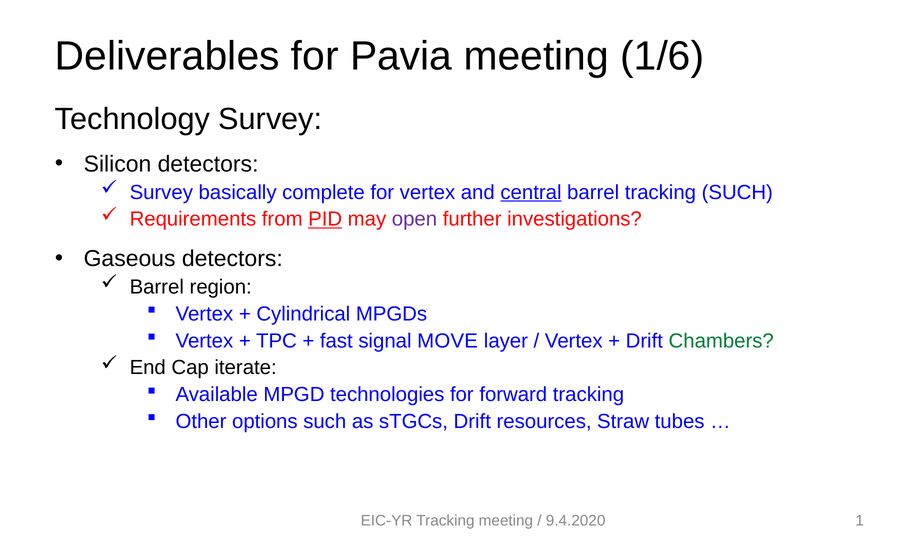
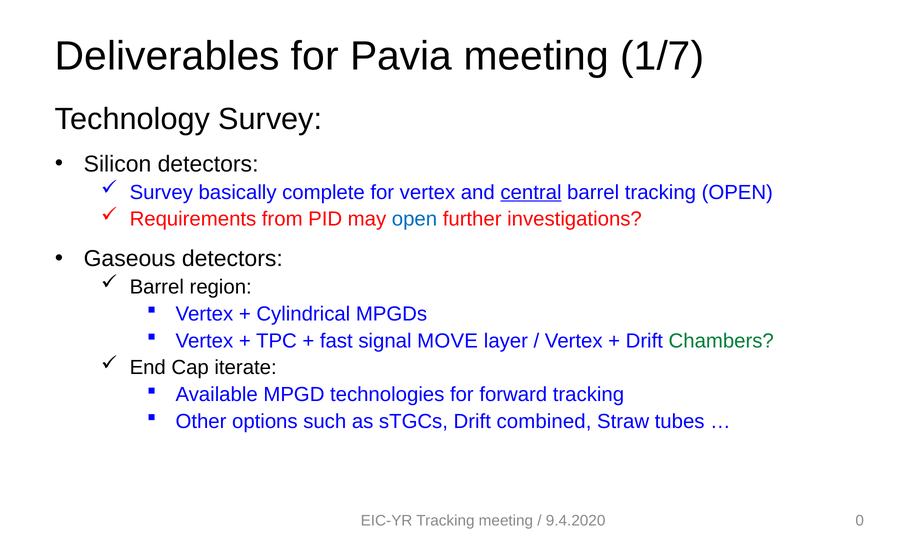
1/6: 1/6 -> 1/7 (662, 56)
tracking SUCH: SUCH -> OPEN (737, 192)
PID underline: present -> none (325, 219)
open colour: purple -> blue (414, 219)
resources: resources -> combined (544, 422)
1: 1 -> 0 (860, 521)
